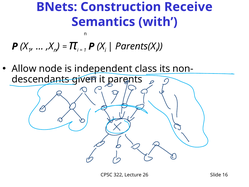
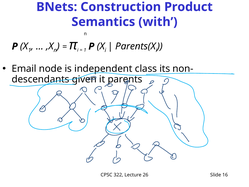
Receive: Receive -> Product (188, 7)
Allow: Allow -> Email (24, 69)
